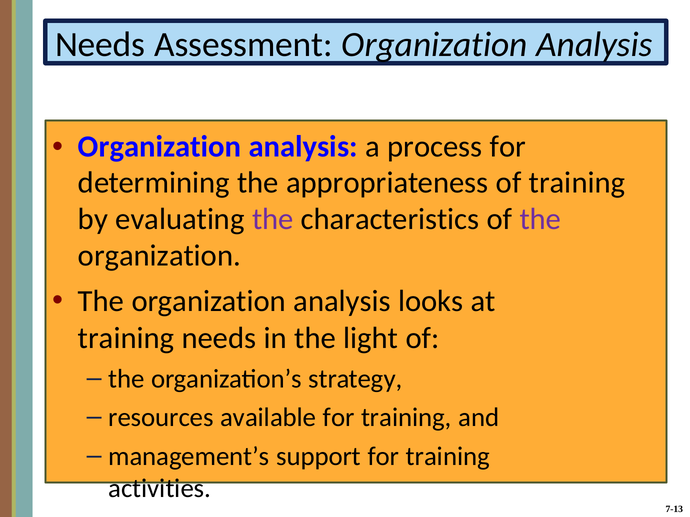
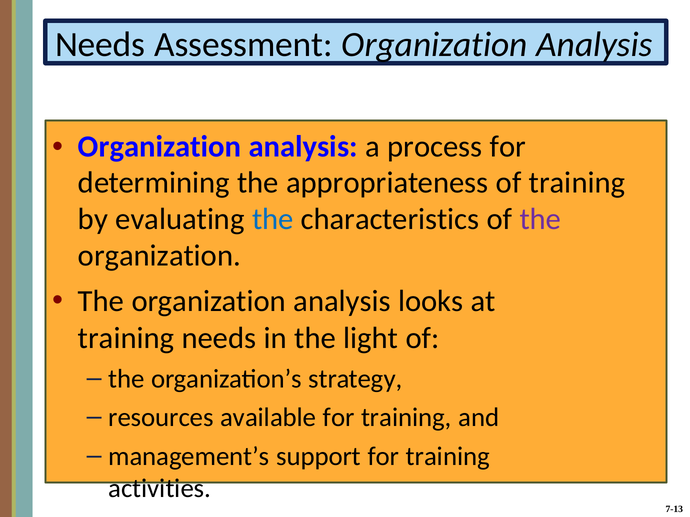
the colour: purple -> blue (273, 219)
